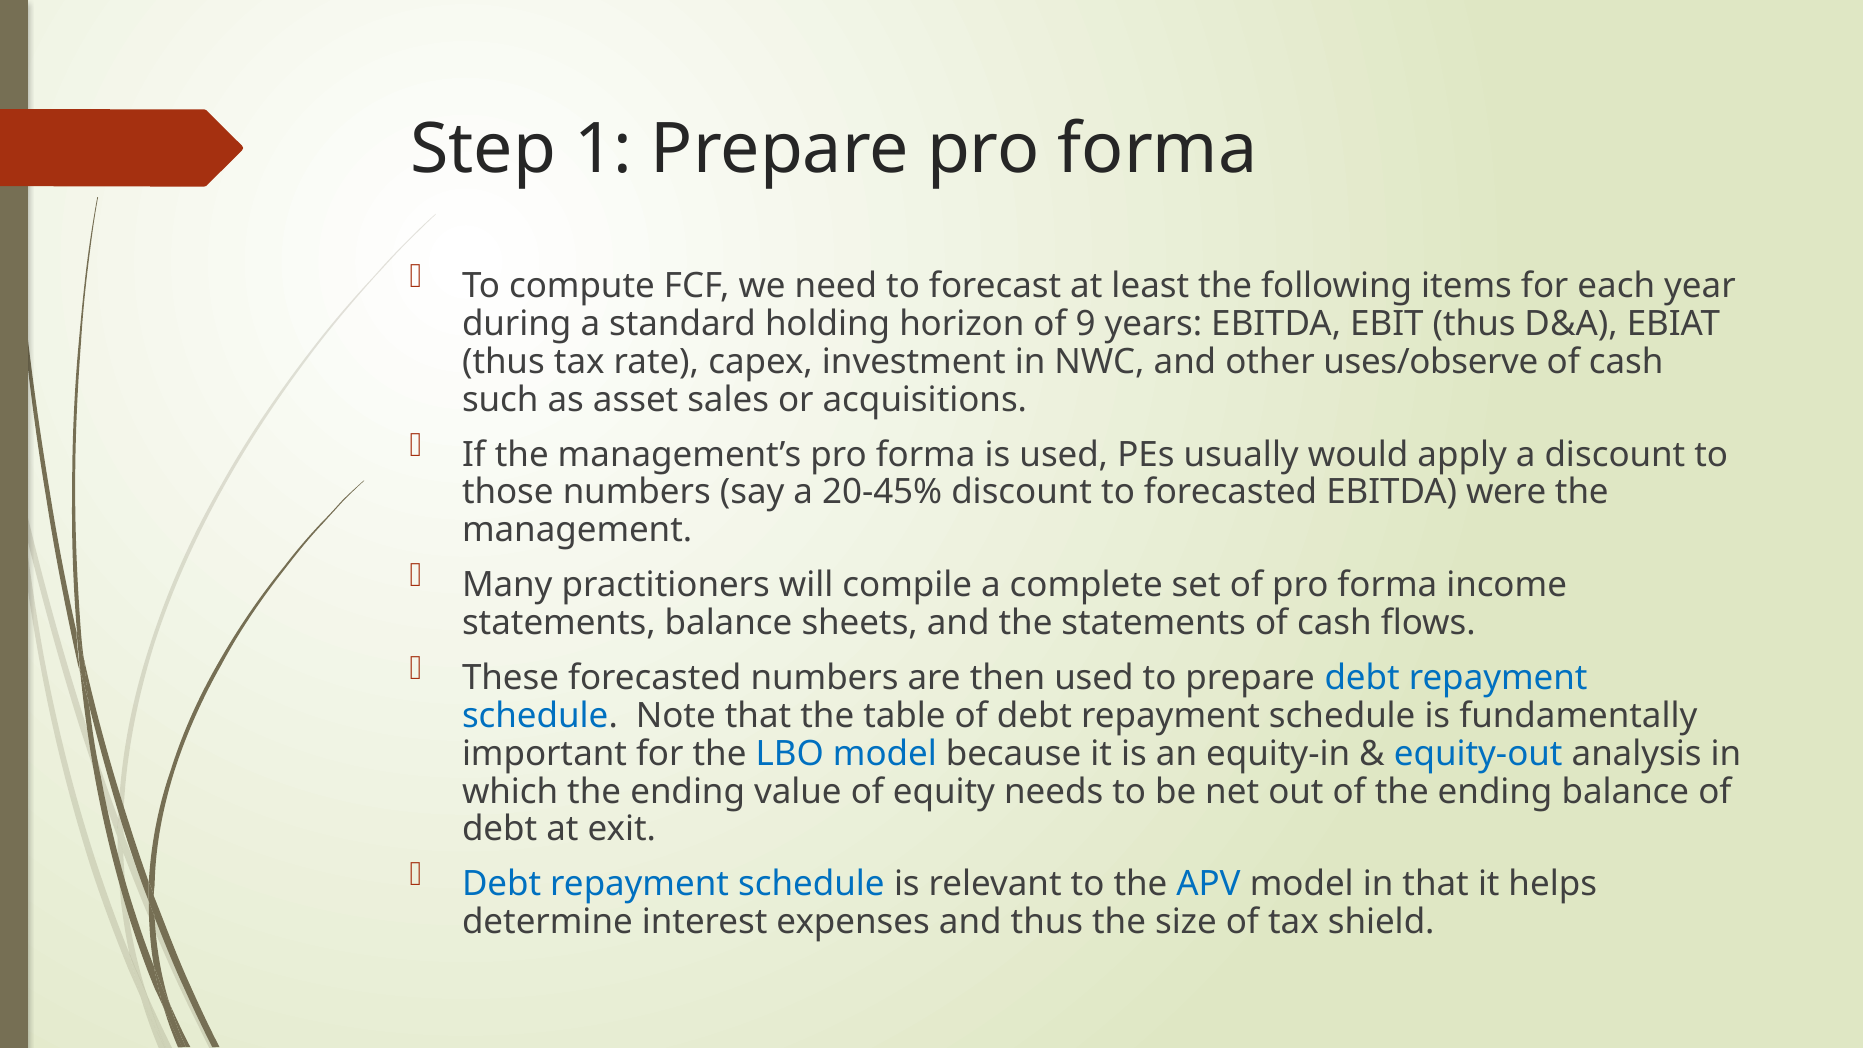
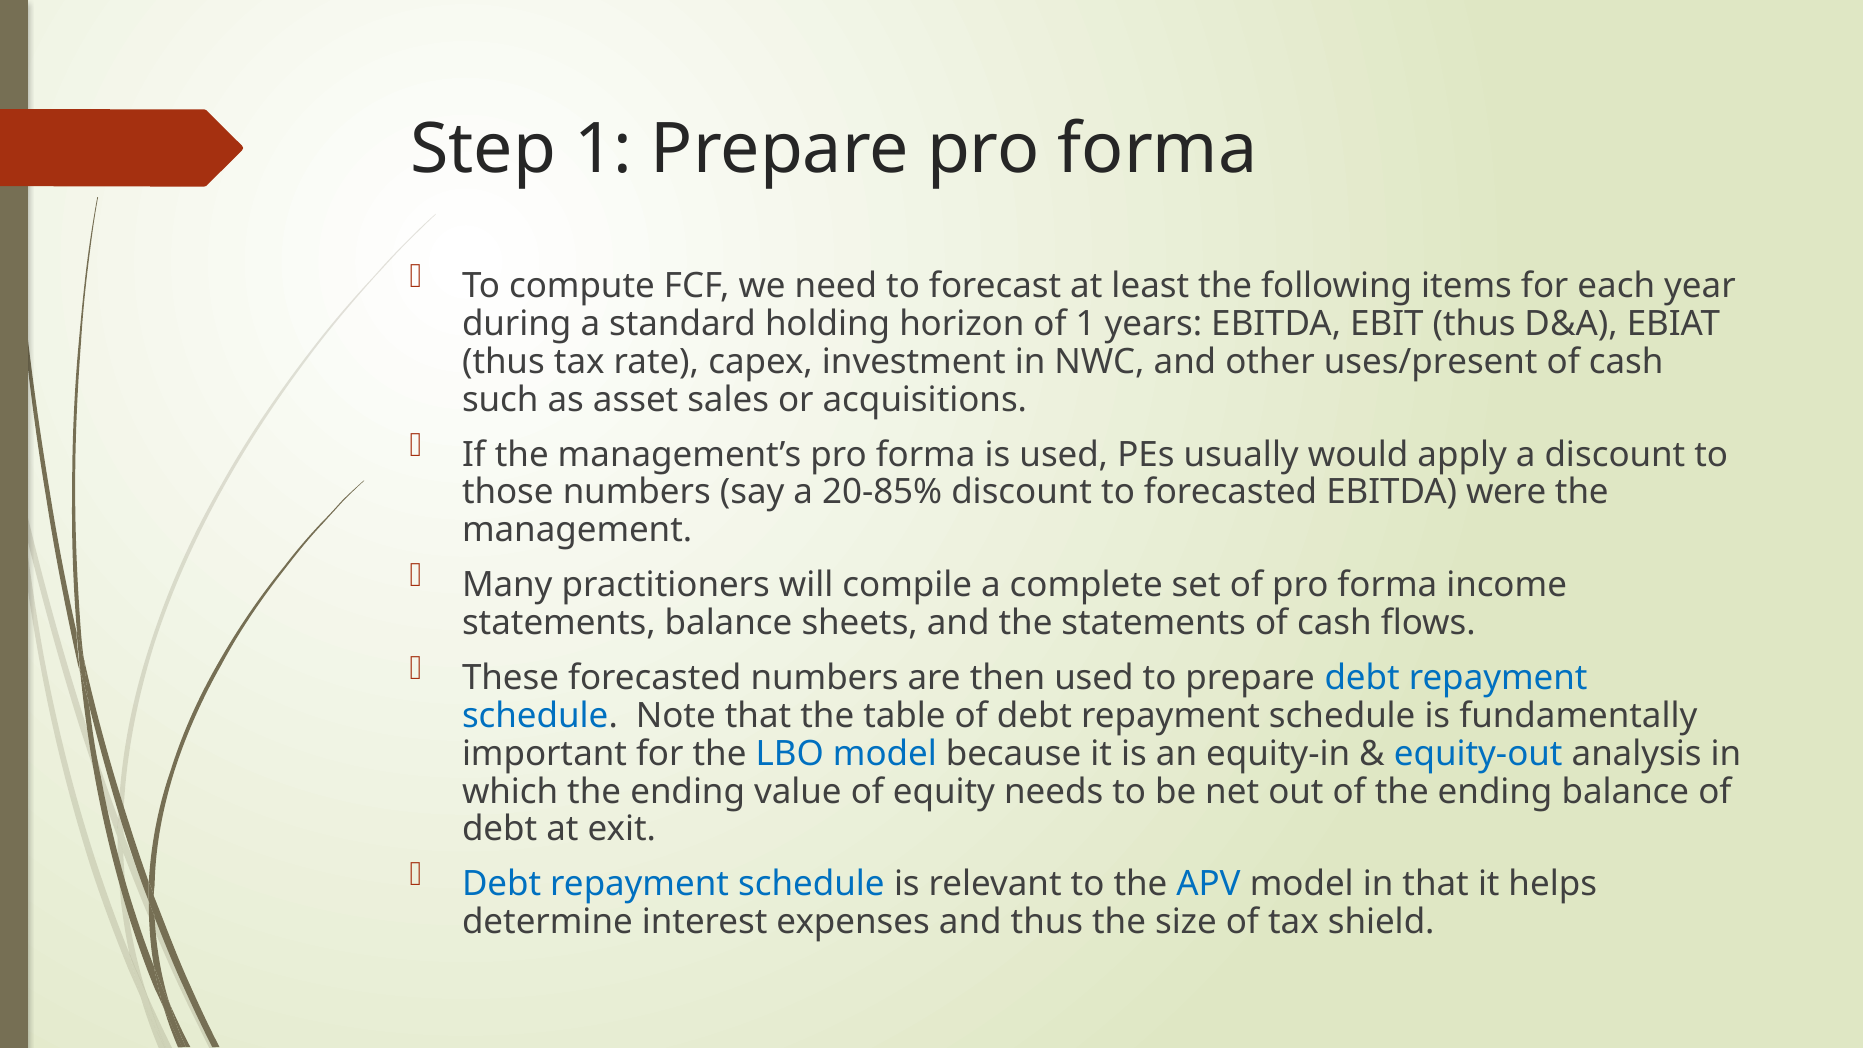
of 9: 9 -> 1 (1086, 324)
uses/observe: uses/observe -> uses/present (1431, 362)
20-45%: 20-45% -> 20-85% (882, 492)
